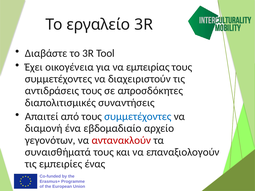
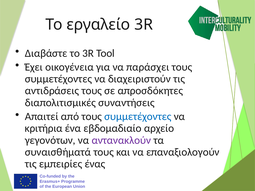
εμπειρίας: εμπειρίας -> παράσχει (148, 67)
διαμονή: διαμονή -> κριτήρια (44, 129)
αντανακλούν colour: red -> purple (121, 140)
